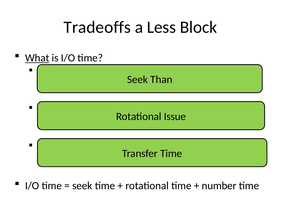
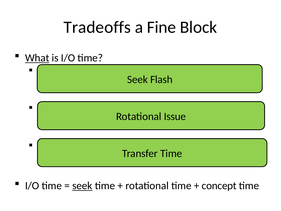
Less: Less -> Fine (161, 27)
Than: Than -> Flash (161, 79)
seek underline: none -> present (82, 186)
number: number -> concept (219, 186)
